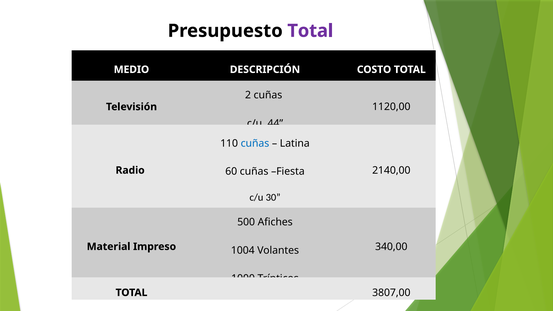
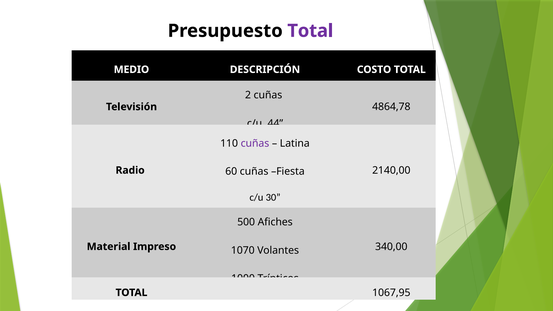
1120,00: 1120,00 -> 4864,78 (391, 107)
cuñas colour: blue -> purple (255, 143)
1004: 1004 -> 1070 (243, 250)
3807,00: 3807,00 -> 1067,95 (391, 293)
